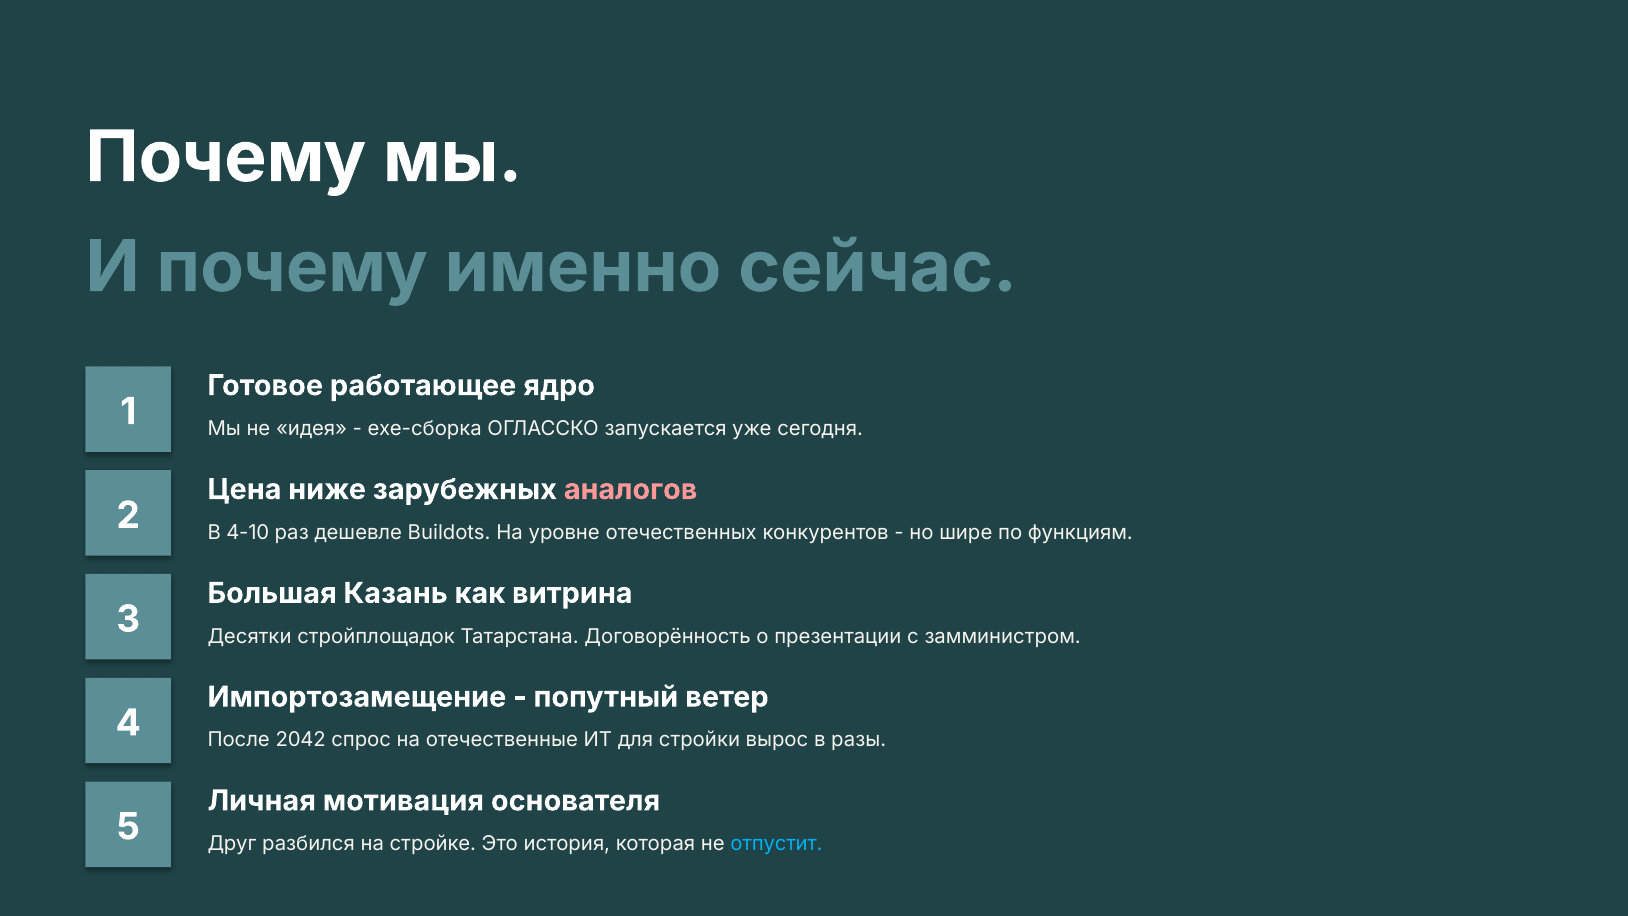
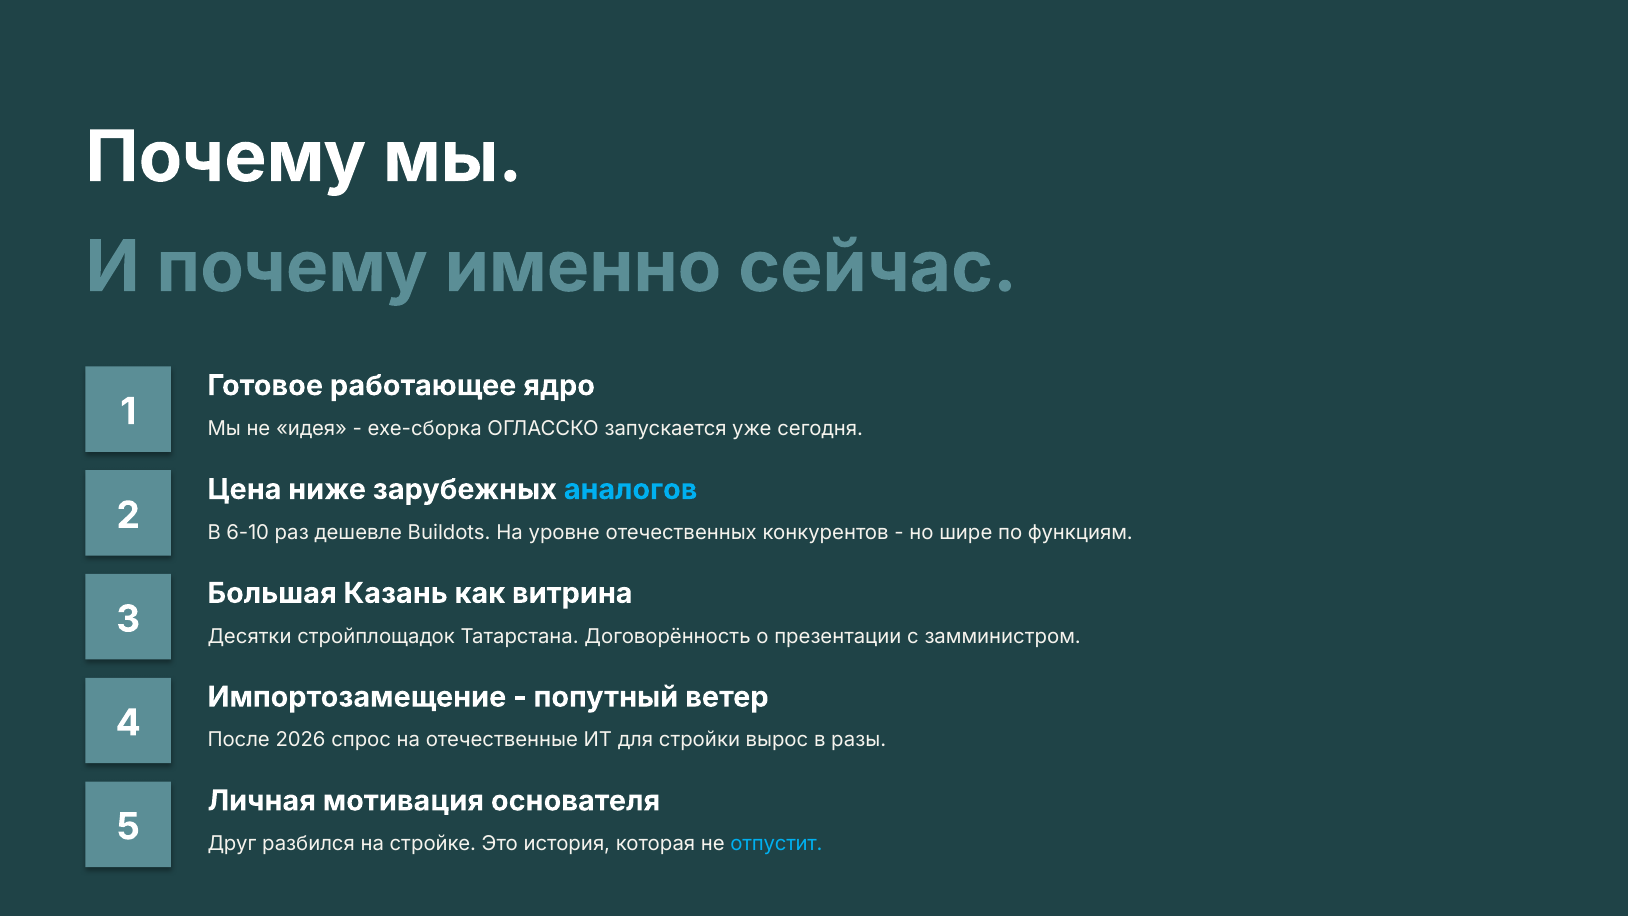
аналогов colour: pink -> light blue (631, 489)
4-10: 4-10 -> 6-10 (248, 533)
2042: 2042 -> 2026 (301, 740)
